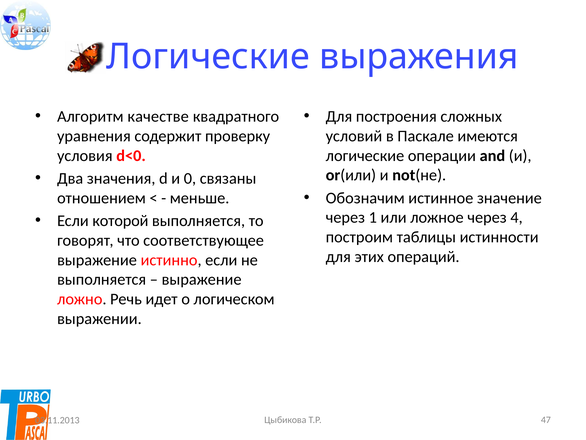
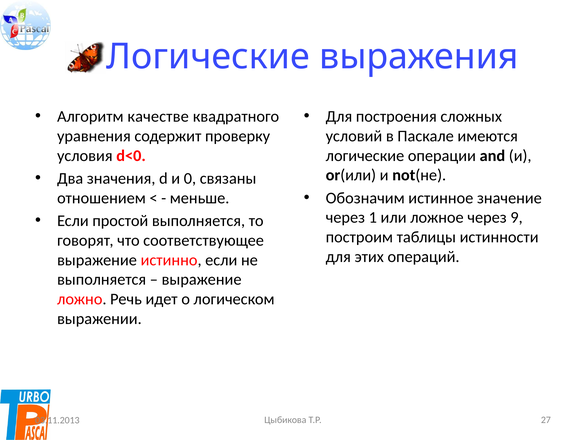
4: 4 -> 9 (517, 217)
которой: которой -> простой (120, 221)
47: 47 -> 27 (546, 420)
